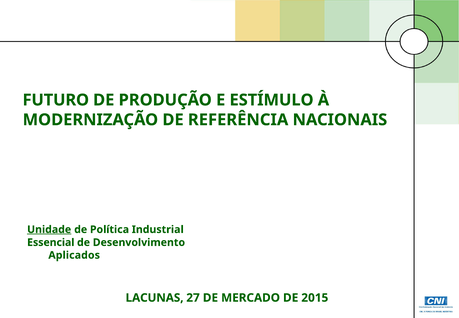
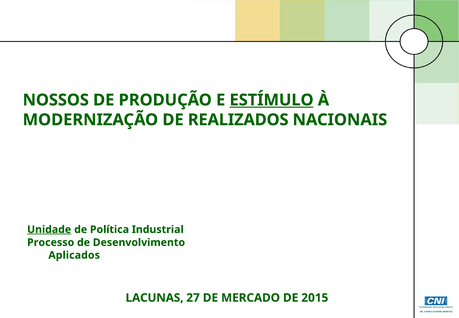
FUTURO: FUTURO -> NOSSOS (56, 100)
ESTÍMULO underline: none -> present (272, 100)
REFERÊNCIA: REFERÊNCIA -> REALIZADOS (238, 120)
Essencial: Essencial -> Processo (51, 242)
